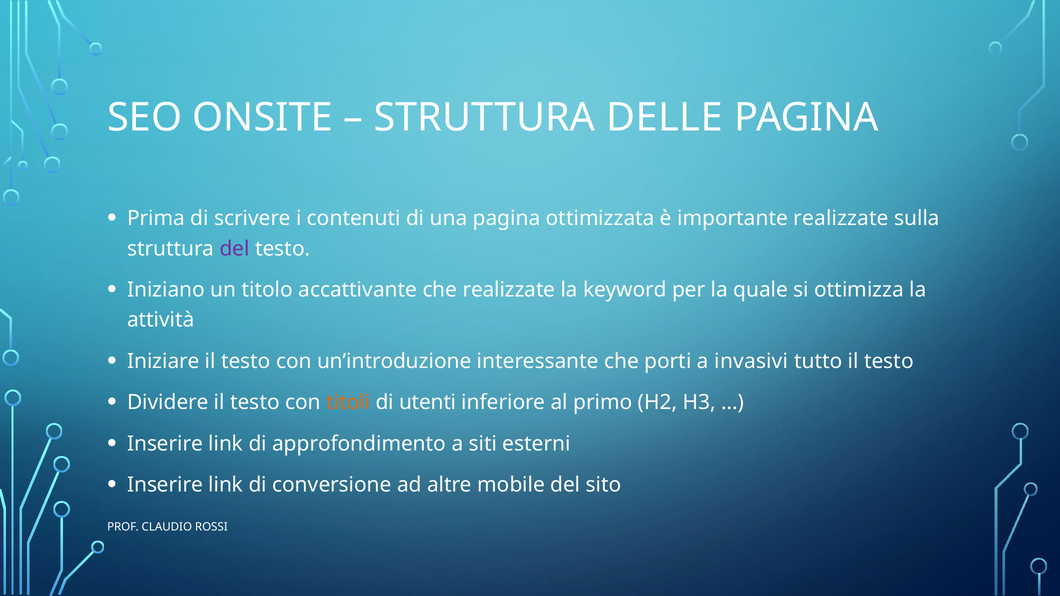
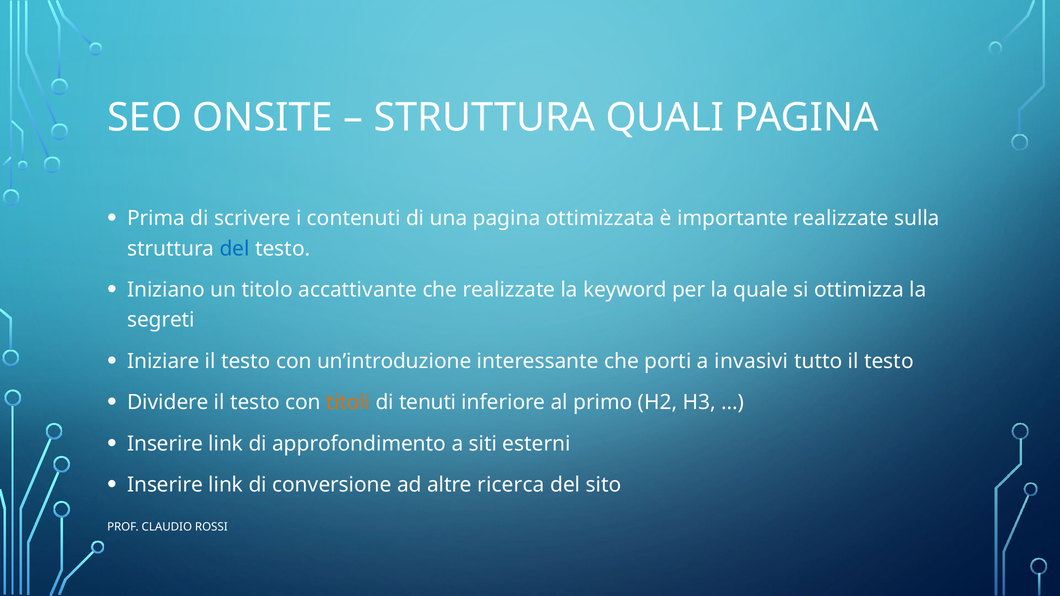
DELLE: DELLE -> QUALI (665, 118)
del colour: purple -> blue (235, 249)
attività: attività -> segreti (161, 320)
utenti: utenti -> tenuti (428, 403)
mobile: mobile -> ricerca (511, 485)
